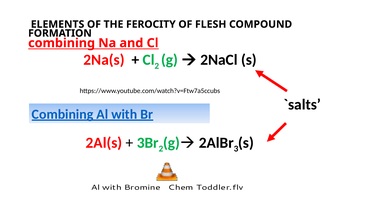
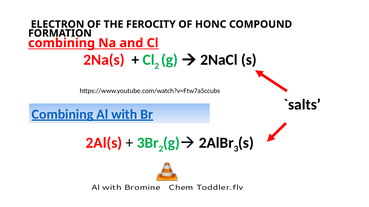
ELEMENTS: ELEMENTS -> ELECTRON (58, 24)
FLESH: FLESH -> HONC (211, 24)
